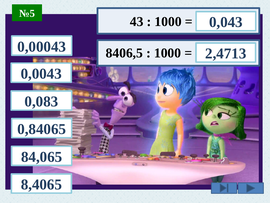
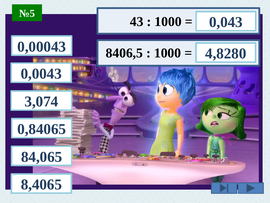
2,4713: 2,4713 -> 4,8280 (226, 53)
0,083: 0,083 -> 3,074 (41, 101)
